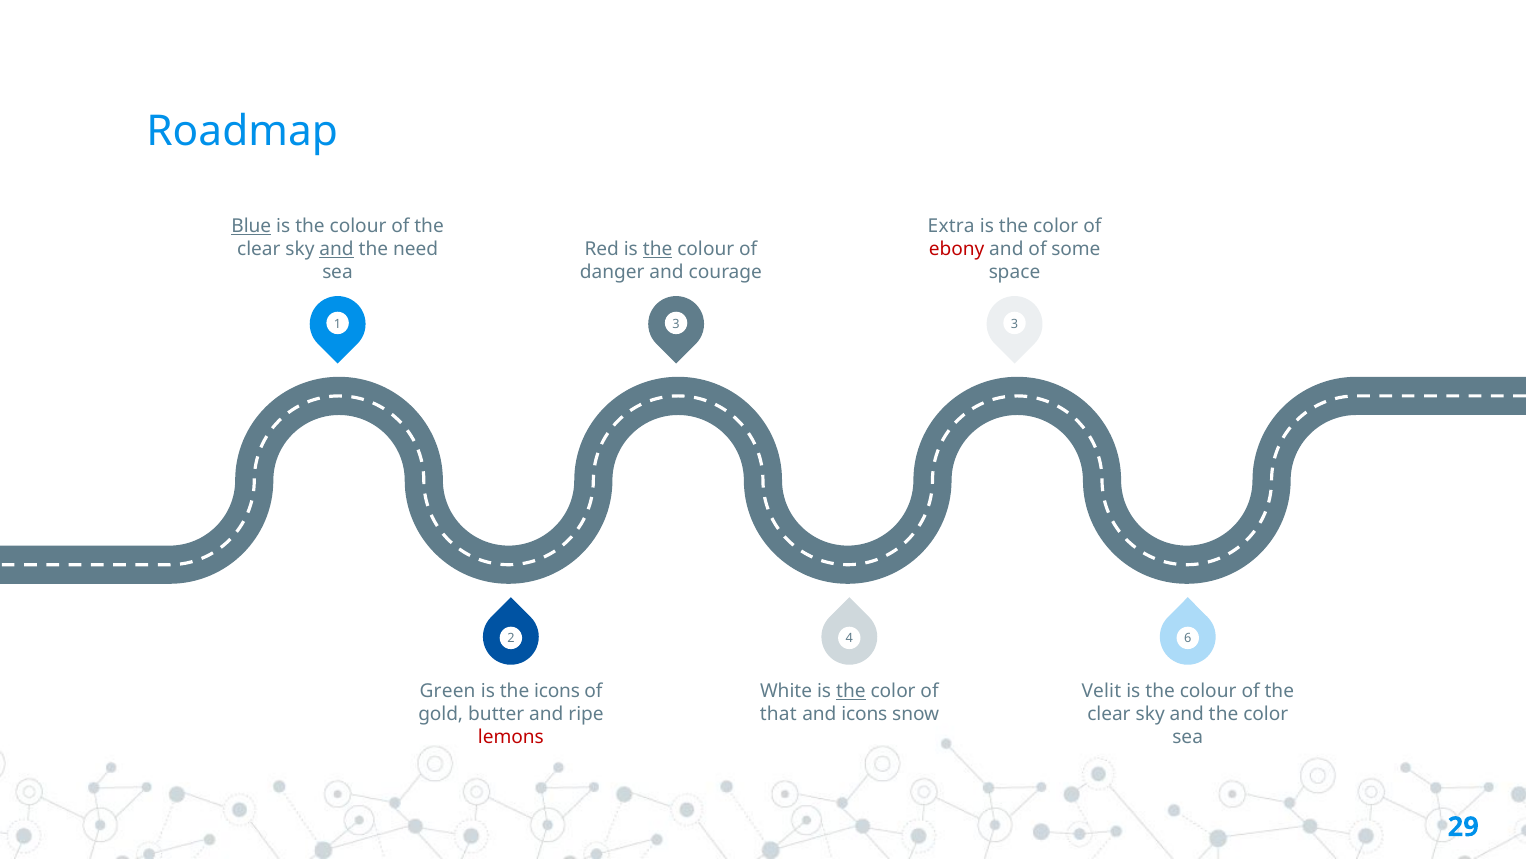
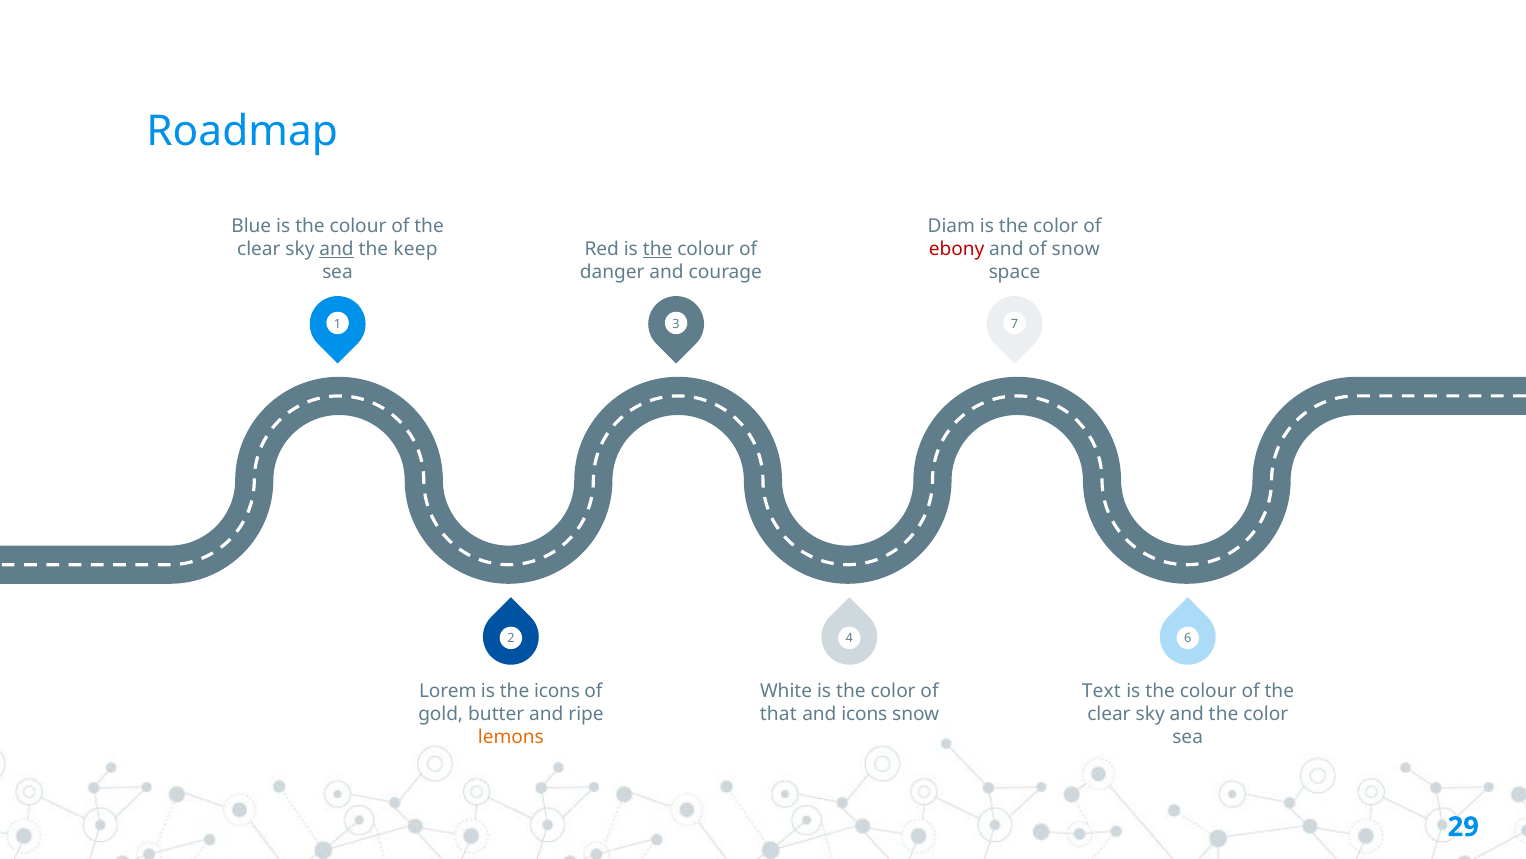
Blue underline: present -> none (251, 226)
Extra: Extra -> Diam (951, 226)
need: need -> keep (415, 249)
of some: some -> snow (1076, 249)
3 3: 3 -> 7 (1015, 324)
Green: Green -> Lorem (448, 691)
the underline: present -> none (851, 691)
Velit: Velit -> Text (1101, 691)
lemons colour: red -> orange (511, 737)
